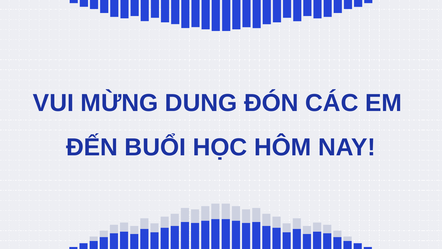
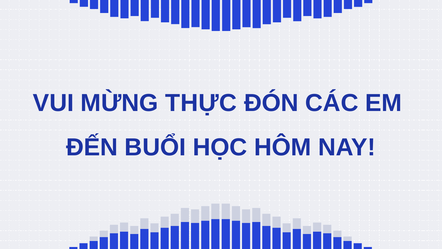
DUNG: DUNG -> THỰC (201, 103)
